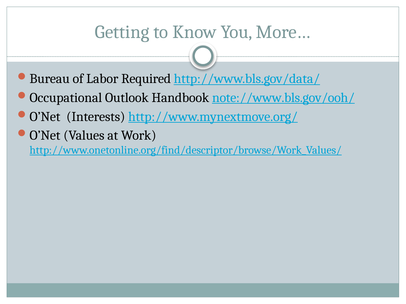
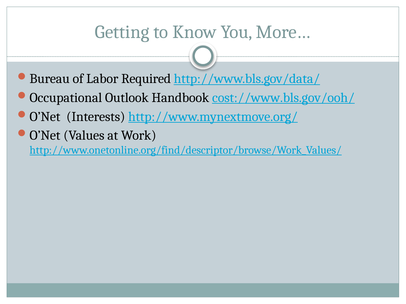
note://www.bls.gov/ooh/: note://www.bls.gov/ooh/ -> cost://www.bls.gov/ooh/ (283, 98)
